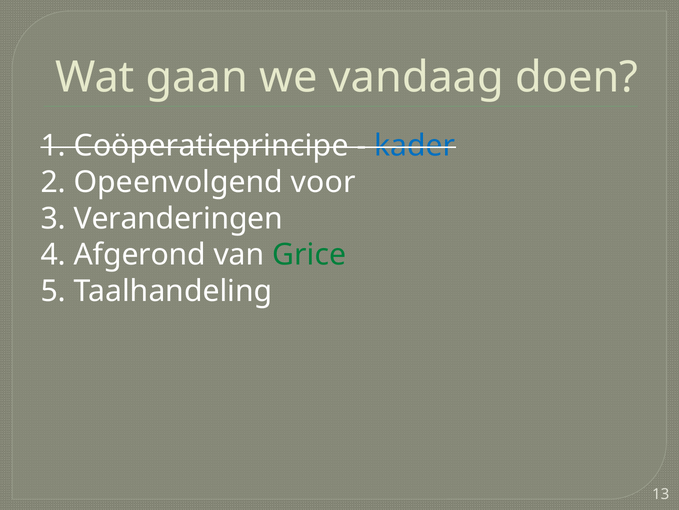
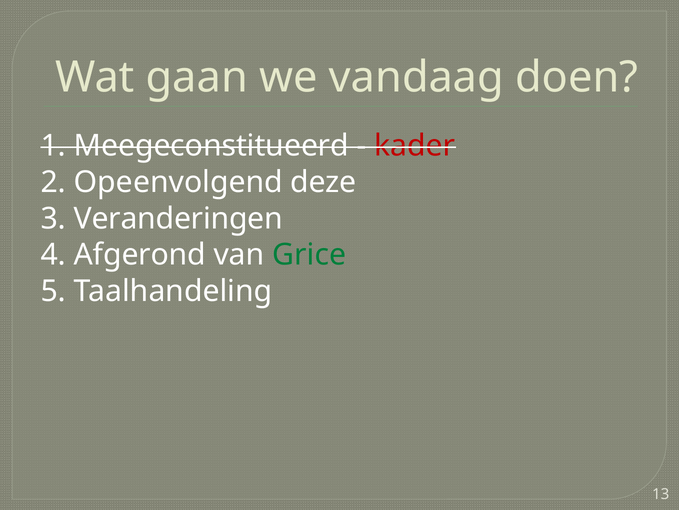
Coöperatieprincipe: Coöperatieprincipe -> Meegeconstitueerd (211, 146)
kader colour: blue -> red (415, 146)
voor: voor -> deze (323, 182)
